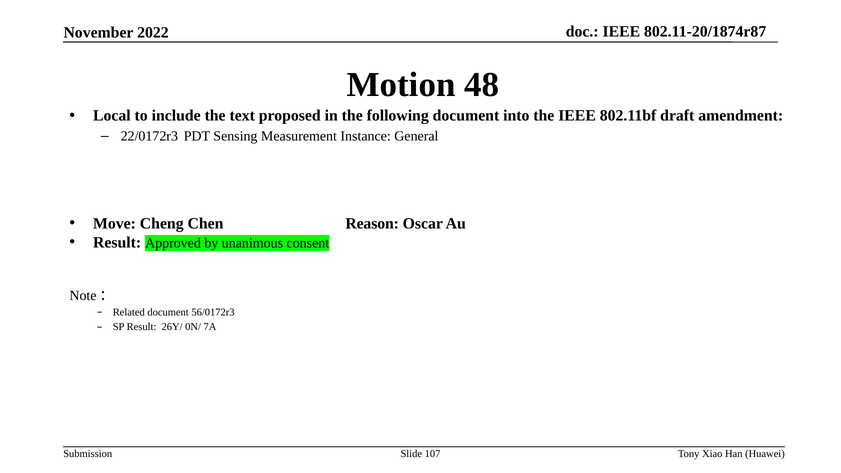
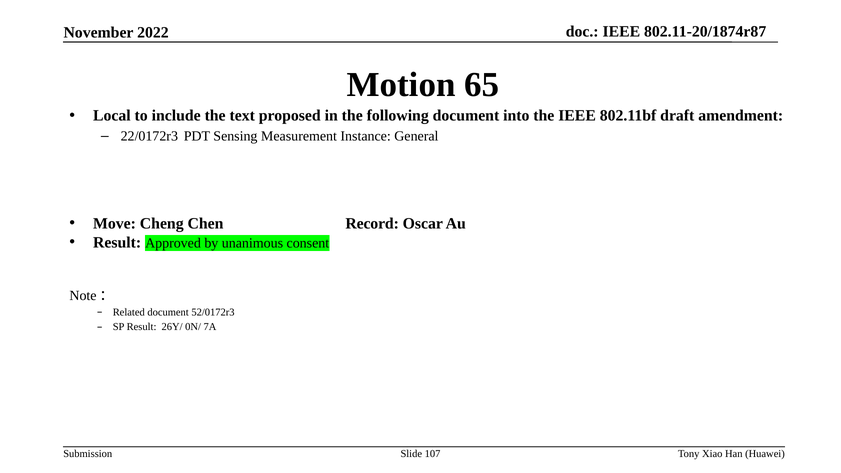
48: 48 -> 65 (482, 84)
Reason: Reason -> Record (372, 224)
56/0172r3: 56/0172r3 -> 52/0172r3 (213, 312)
